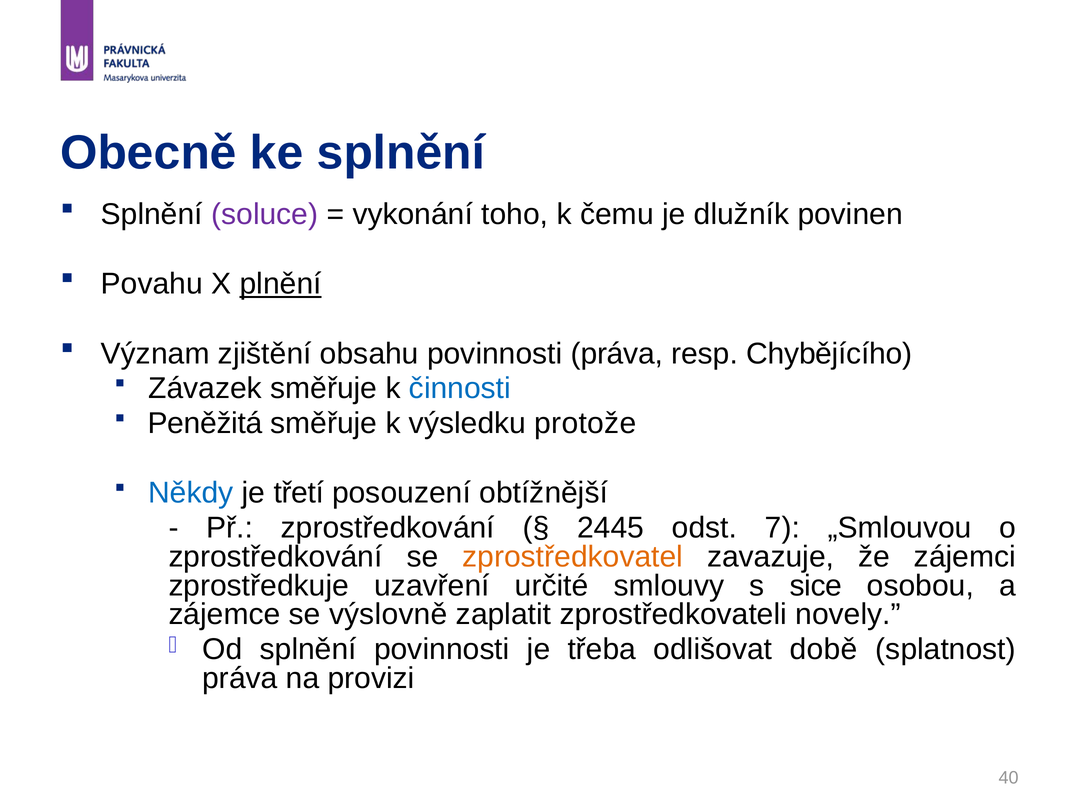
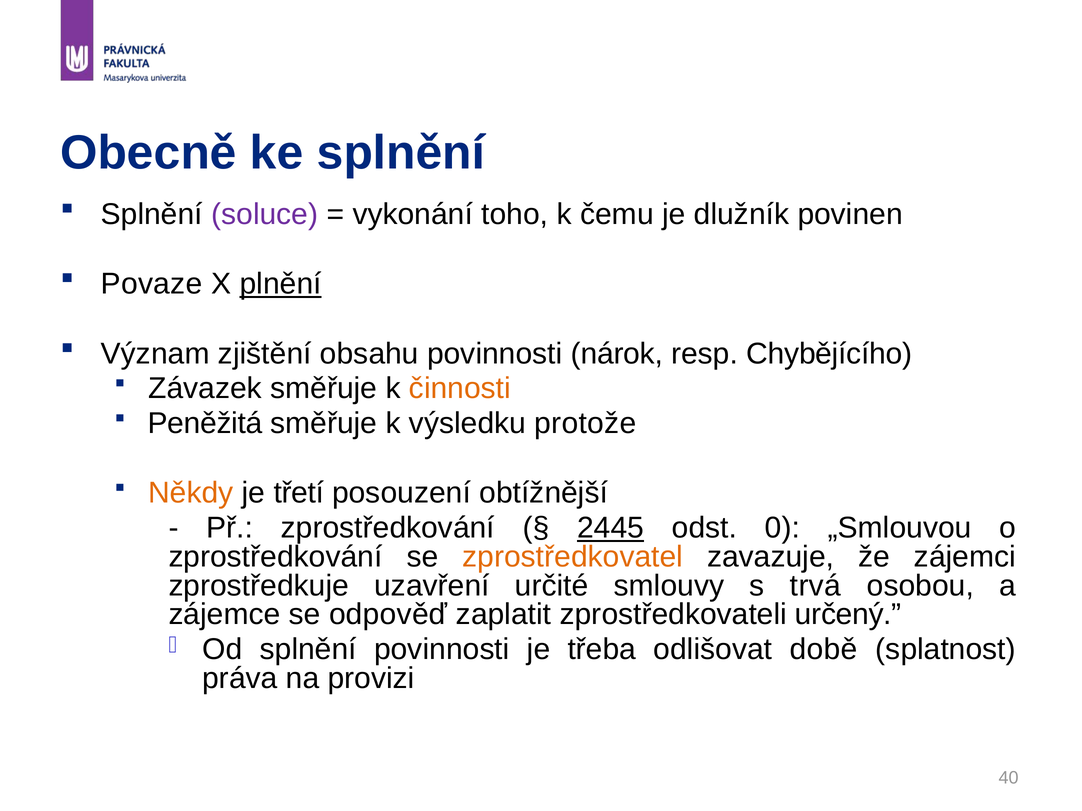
Povahu: Povahu -> Povaze (152, 284)
povinnosti práva: práva -> nárok (617, 354)
činnosti colour: blue -> orange (460, 389)
Někdy colour: blue -> orange (191, 493)
2445 underline: none -> present (611, 528)
7: 7 -> 0 (782, 528)
sice: sice -> trvá (815, 586)
výslovně: výslovně -> odpověď (388, 615)
novely: novely -> určený (848, 615)
